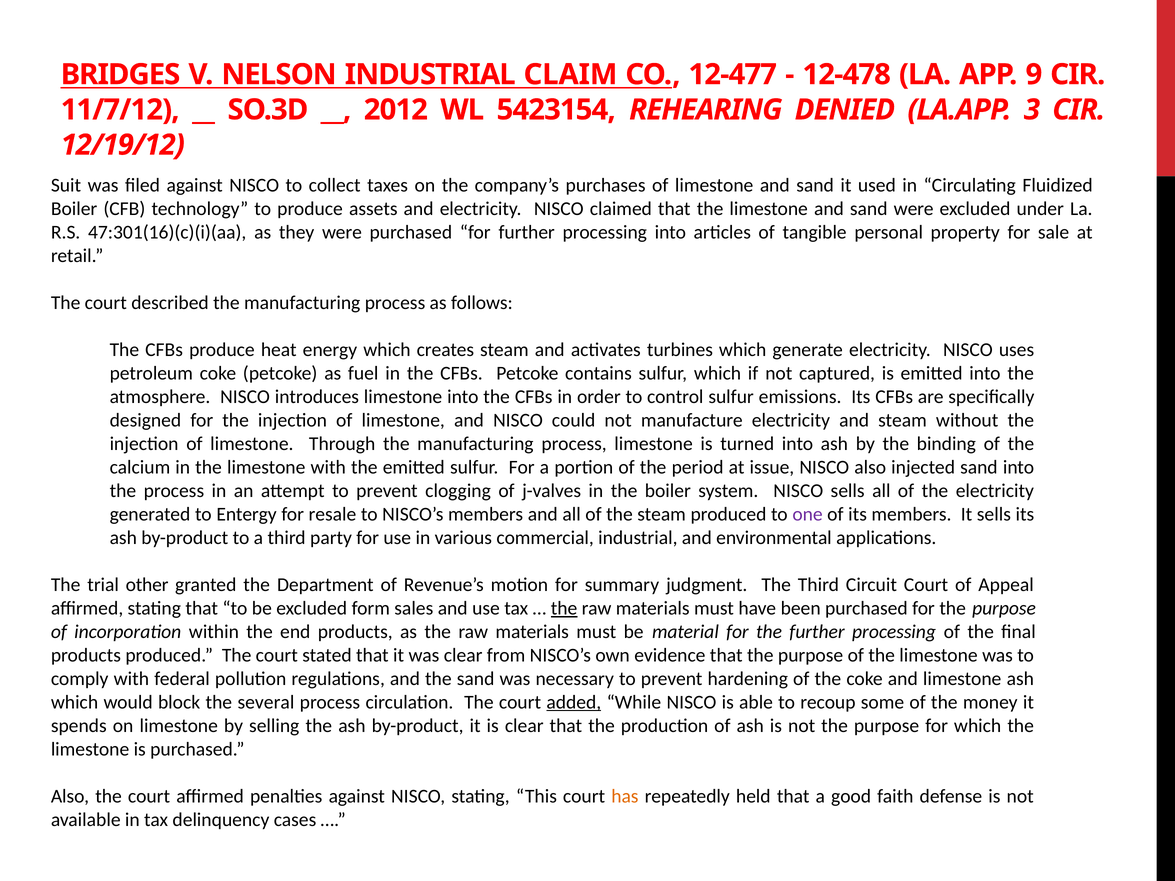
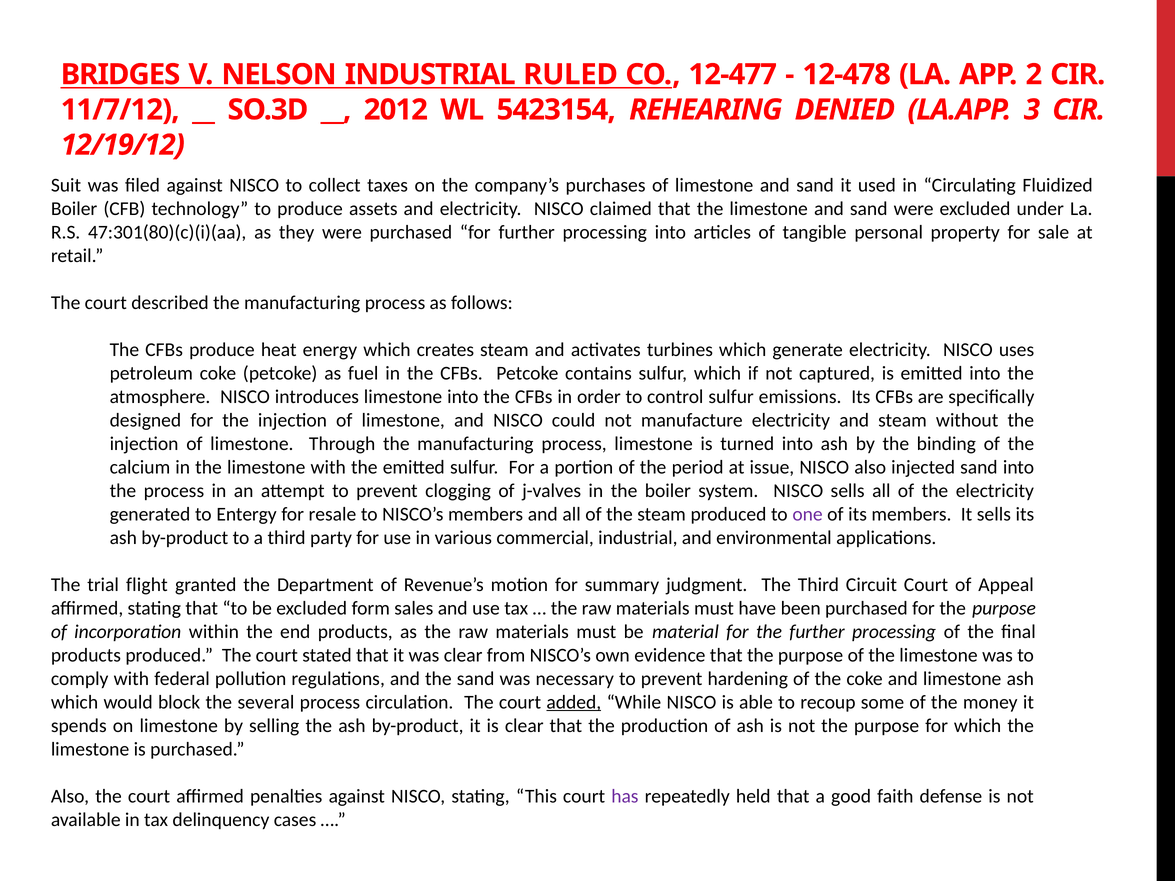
CLAIM: CLAIM -> RULED (571, 74)
9: 9 -> 2 (1034, 74)
47:301(16)(c)(i)(aa: 47:301(16)(c)(i)(aa -> 47:301(80)(c)(i)(aa (167, 232)
other: other -> flight (147, 585)
the underline: present -> none (564, 608)
has colour: orange -> purple (625, 796)
